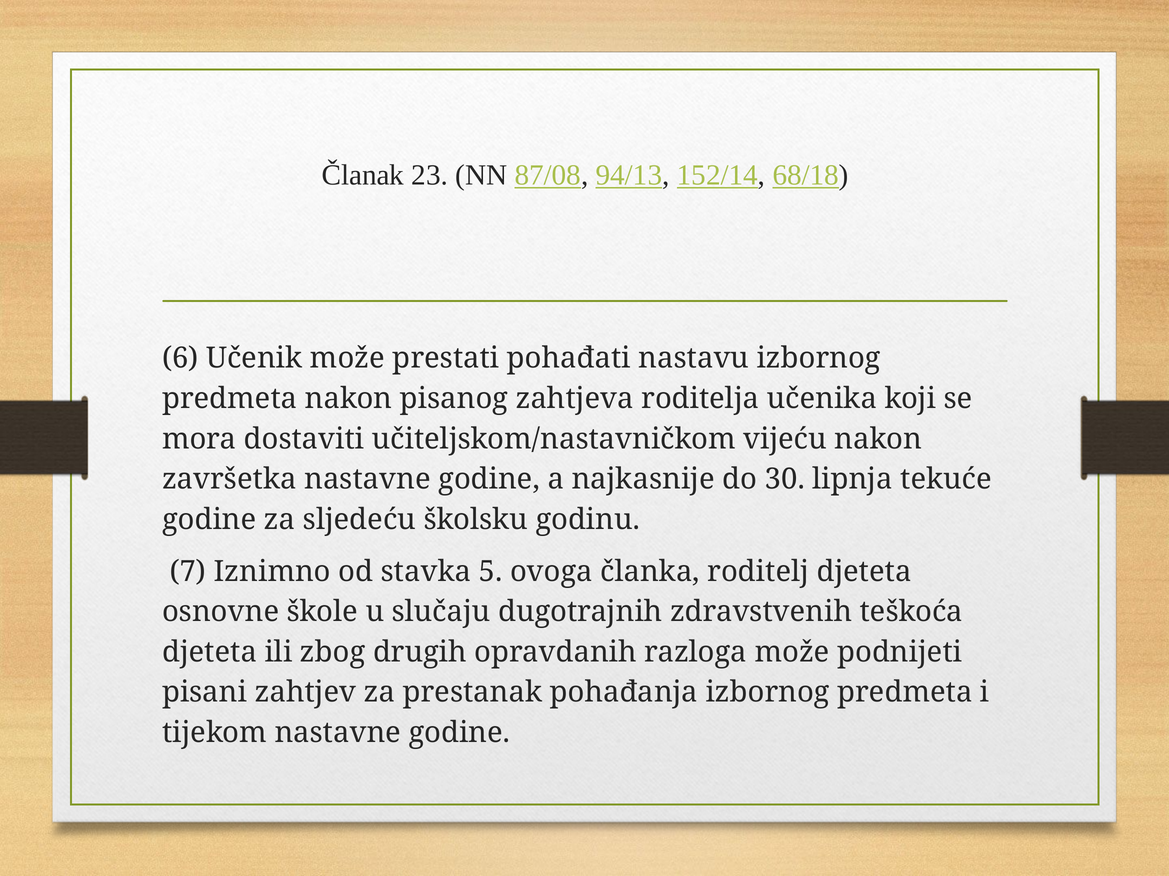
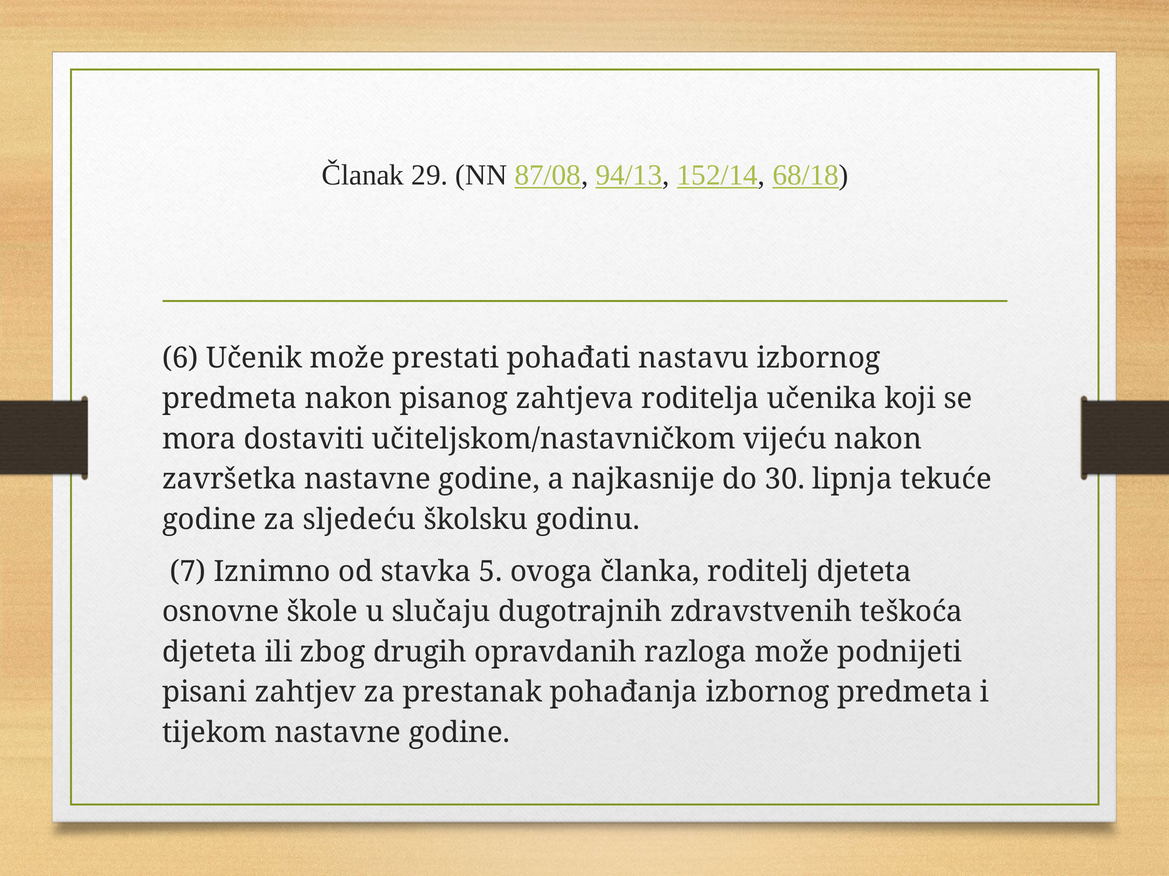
23: 23 -> 29 (430, 175)
